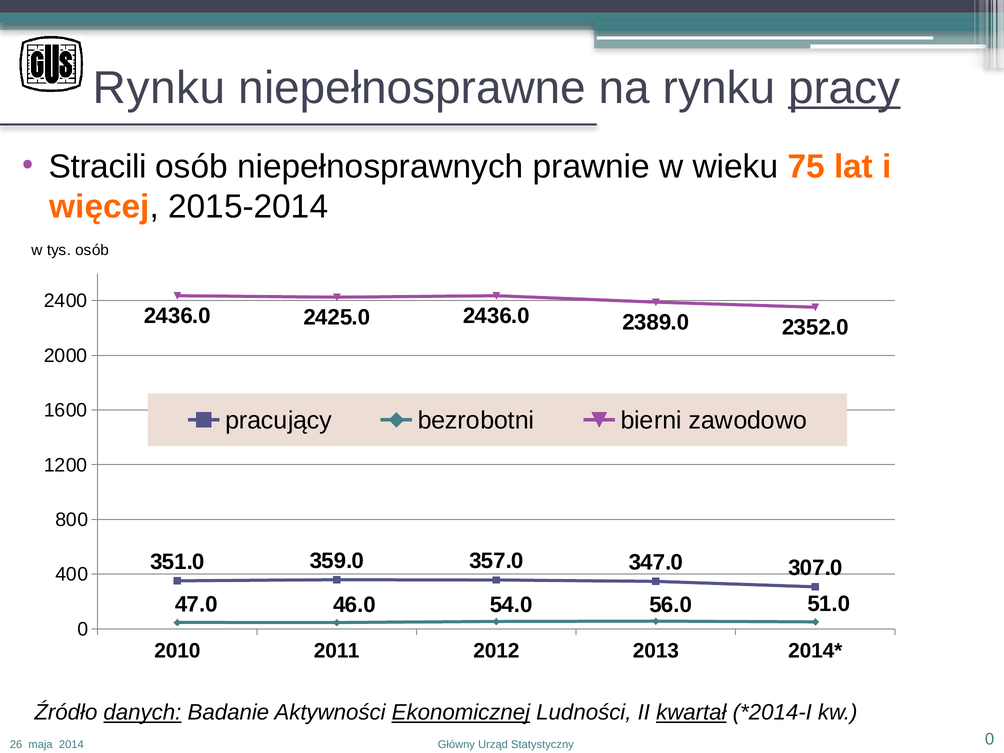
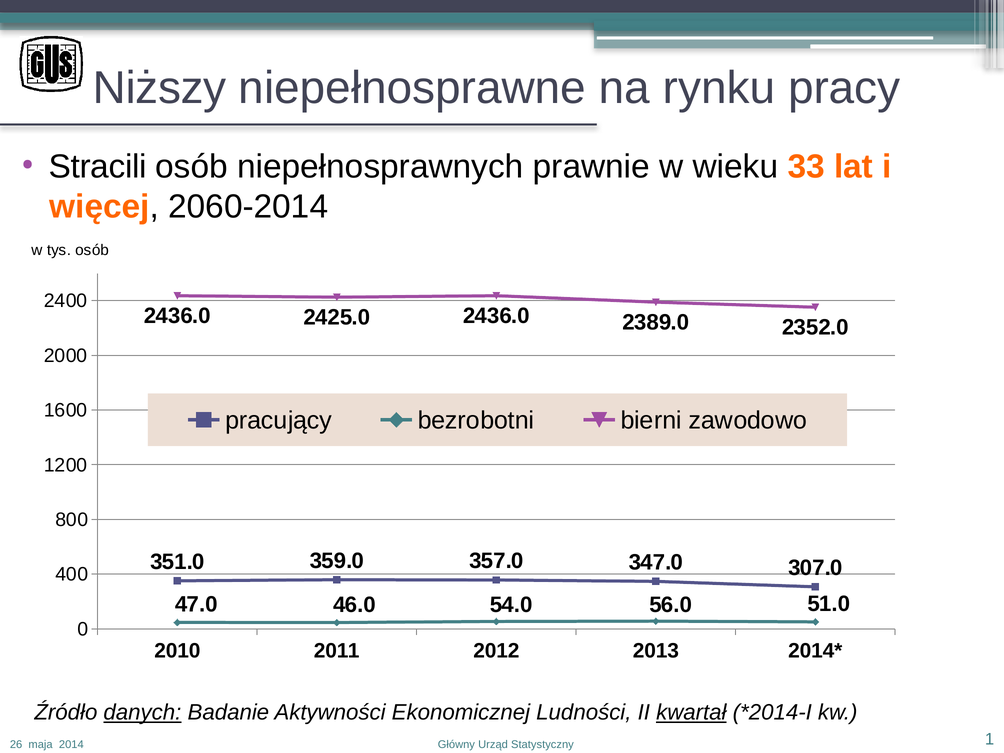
Rynku: Rynku -> Niższy (160, 88)
pracy underline: present -> none (844, 88)
75: 75 -> 33 (806, 167)
2015-2014: 2015-2014 -> 2060-2014 (248, 207)
Ekonomicznej underline: present -> none (461, 713)
2014 0: 0 -> 1 (990, 739)
